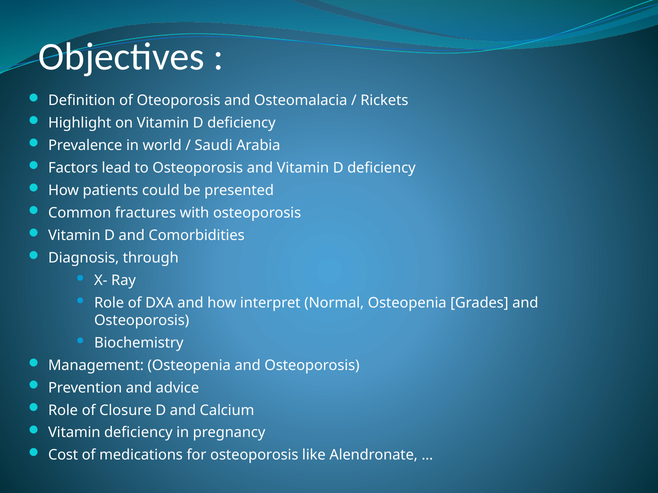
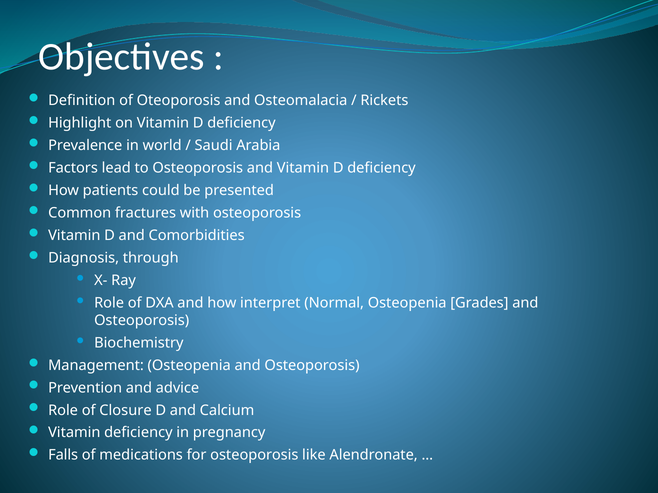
Cost: Cost -> Falls (63, 456)
